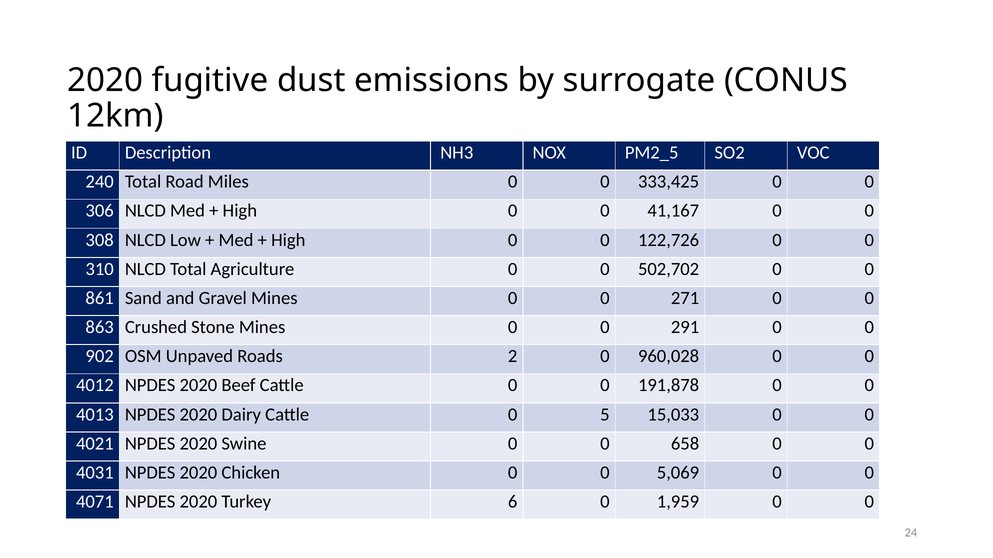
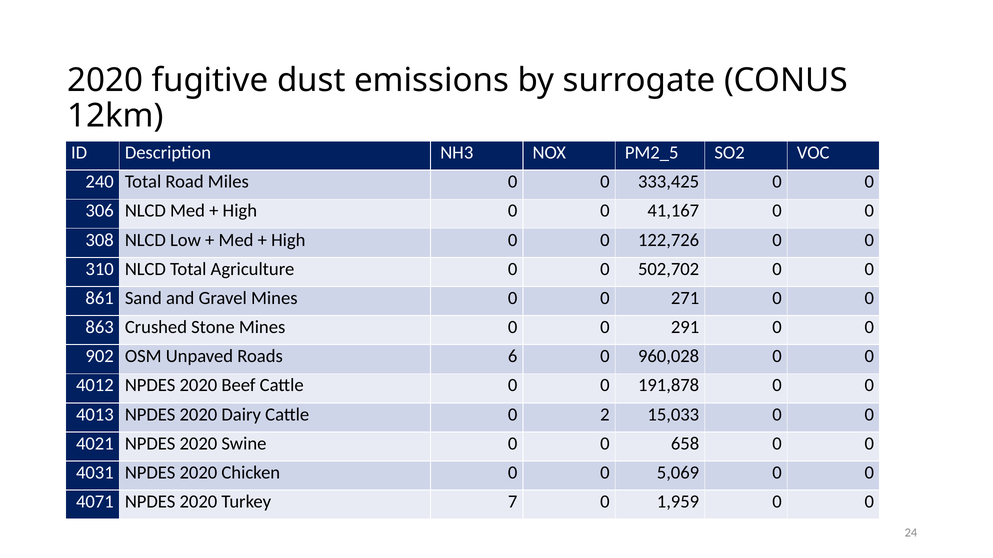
2: 2 -> 6 (513, 357)
5: 5 -> 2 (605, 415)
6: 6 -> 7 (513, 502)
